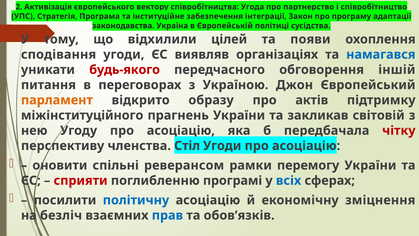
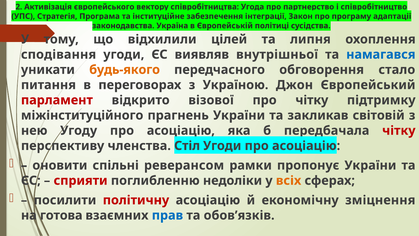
появи: появи -> липня (310, 39)
організаціях: організаціях -> внутрішньої (277, 54)
будь-якого colour: red -> orange (125, 70)
іншій: іншій -> стало (397, 70)
парламент colour: orange -> red (57, 100)
образу: образу -> візової (211, 100)
про актів: актів -> чітку (312, 100)
перемогу: перемогу -> пропонує (308, 165)
програмі: програмі -> недоліки (233, 180)
всіх colour: blue -> orange (289, 180)
політичну colour: blue -> red (136, 200)
безліч: безліч -> готова (61, 215)
